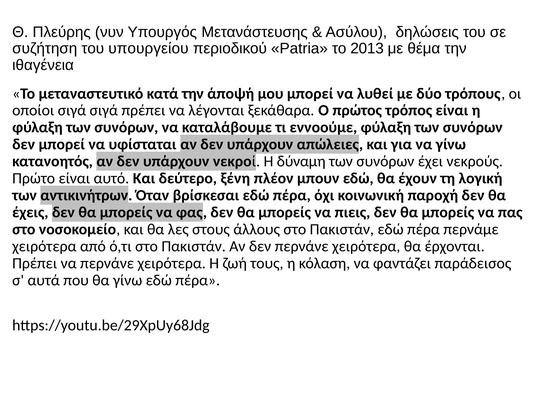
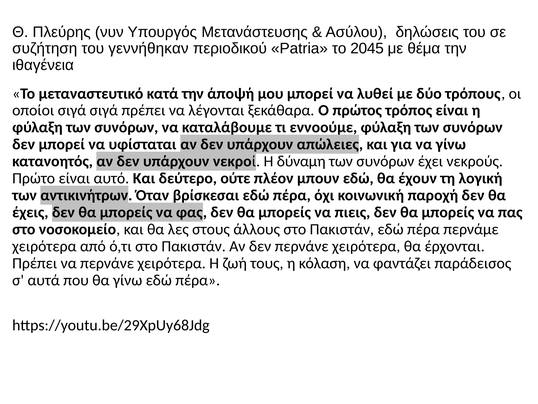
υπουργείου: υπουργείου -> γεννήθηκαν (148, 48)
2013: 2013 -> 2045 (367, 48)
ξένη: ξένη -> ούτε (235, 178)
